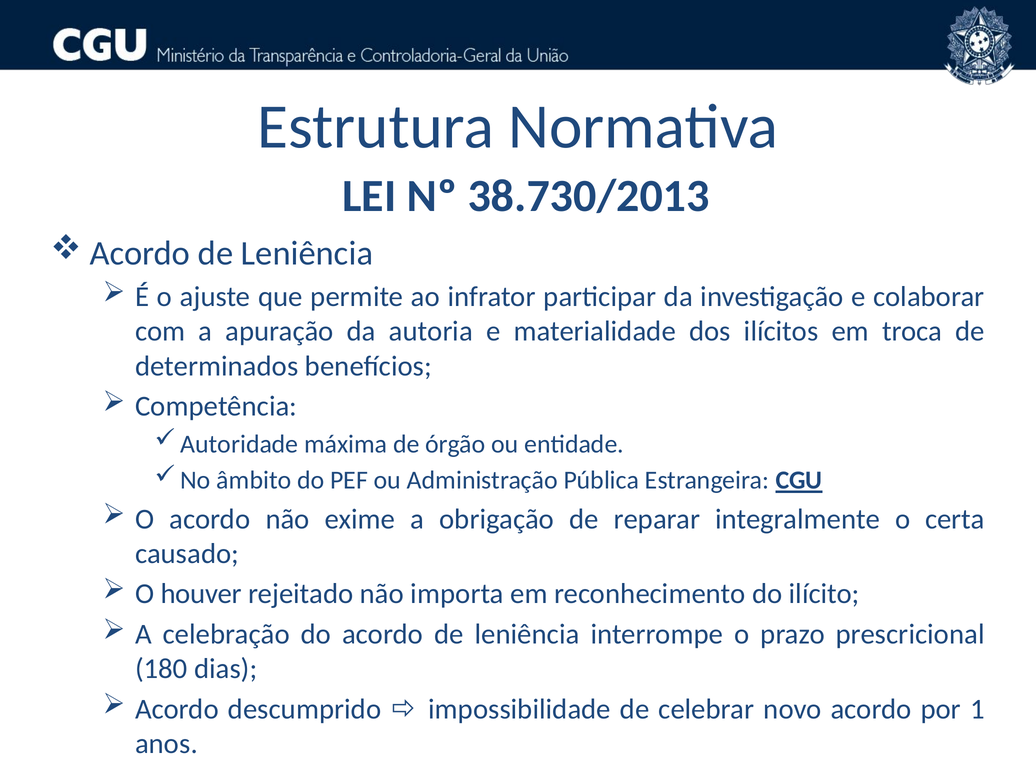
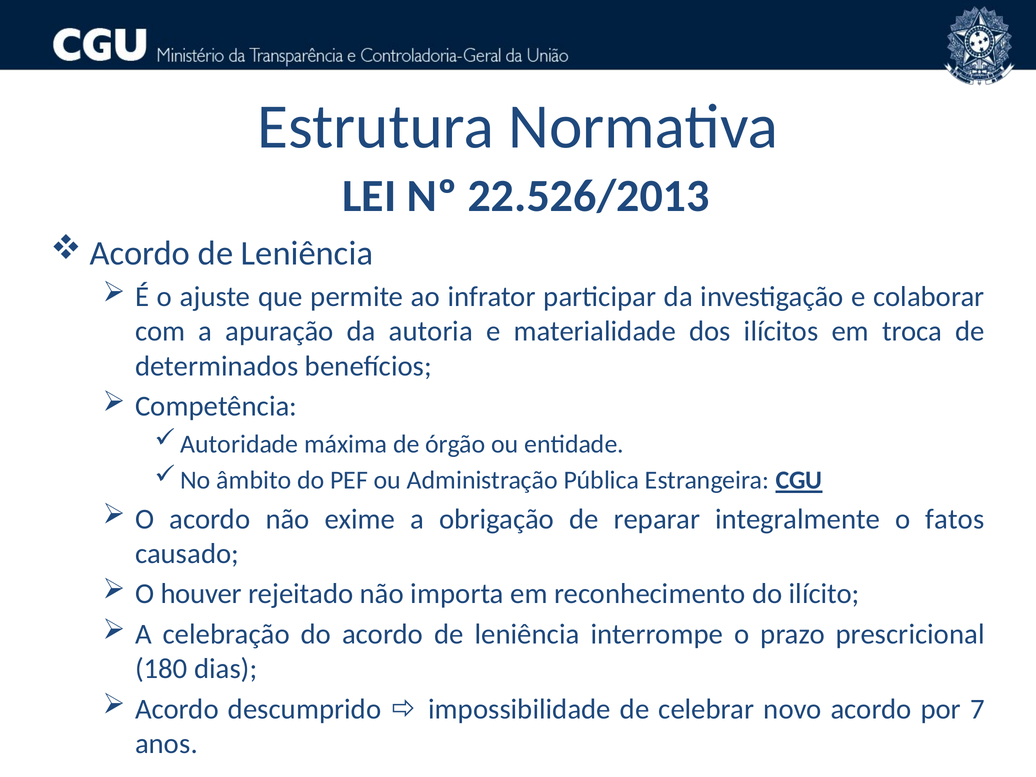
38.730/2013: 38.730/2013 -> 22.526/2013 (589, 196)
certa: certa -> fatos (955, 519)
1: 1 -> 7 (977, 709)
